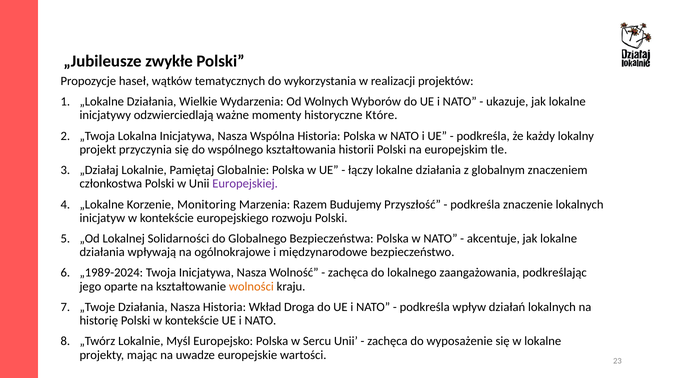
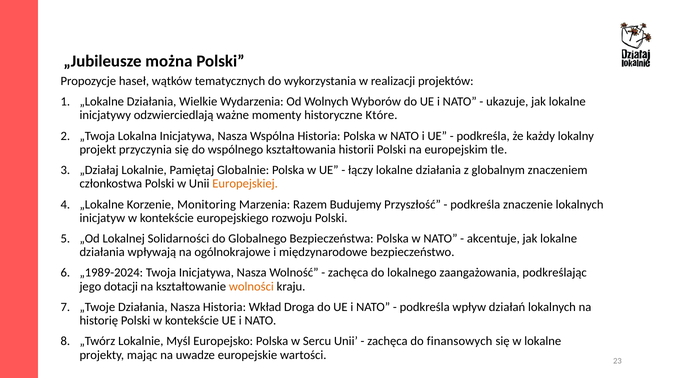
zwykłe: zwykłe -> można (169, 61)
Europejskiej colour: purple -> orange (245, 184)
oparte: oparte -> dotacji (121, 287)
wyposażenie: wyposażenie -> finansowych (460, 342)
